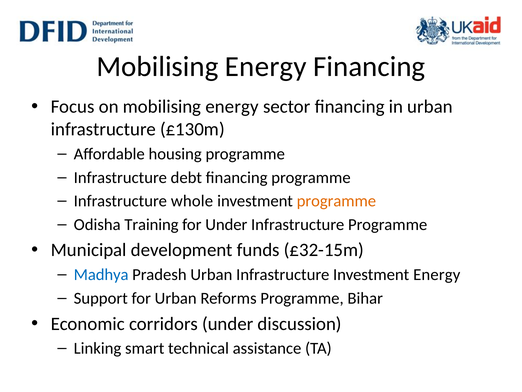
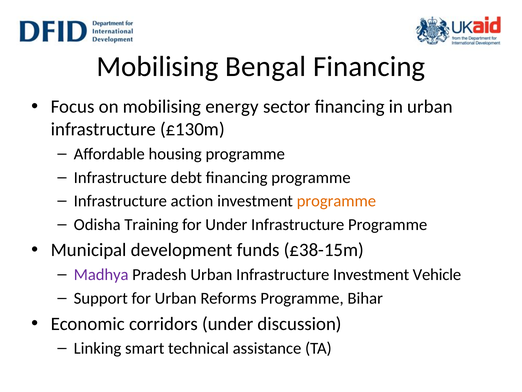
Energy: Energy -> Bengal (266, 66)
whole: whole -> action (192, 201)
£32-15m: £32-15m -> £38-15m (324, 250)
Madhya colour: blue -> purple (101, 274)
Investment Energy: Energy -> Vehicle (437, 274)
